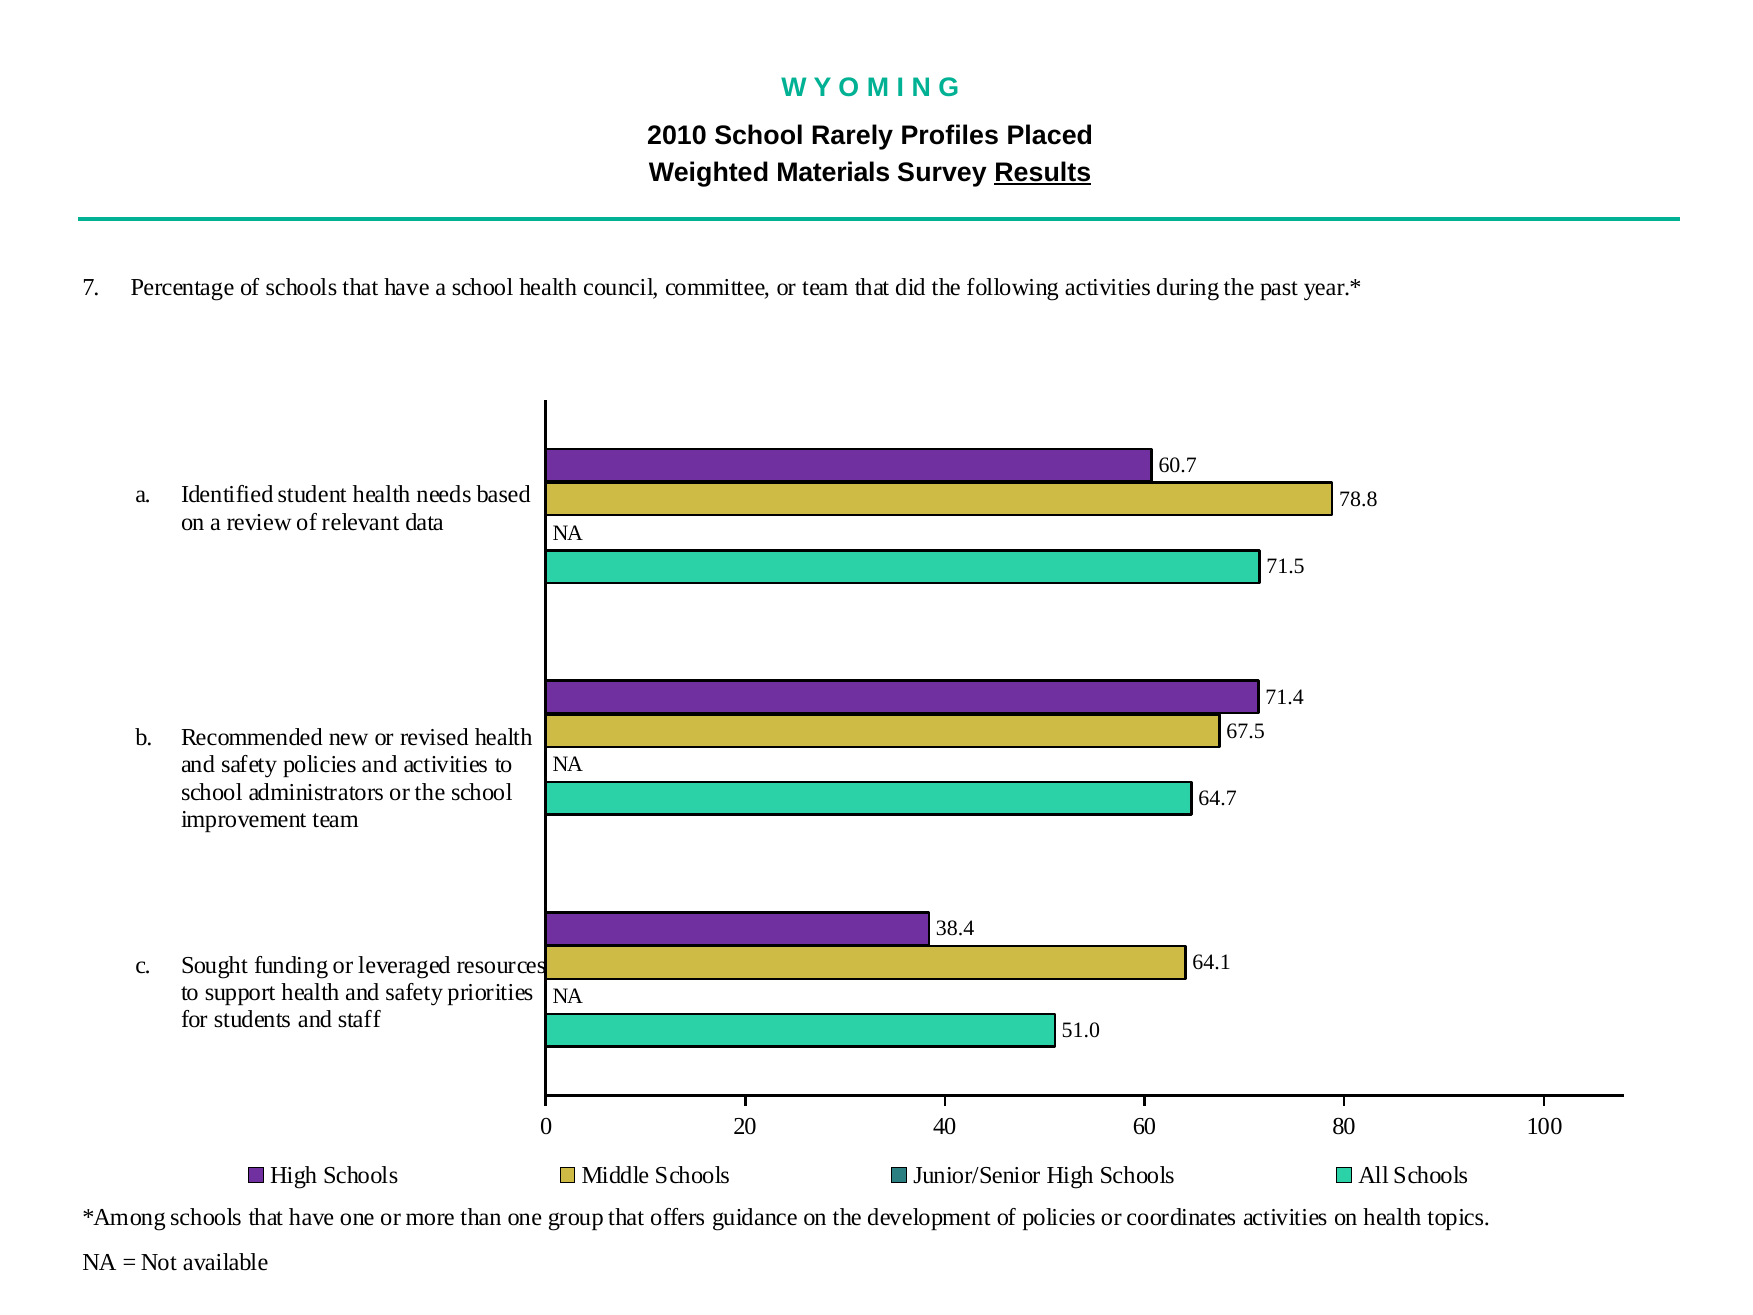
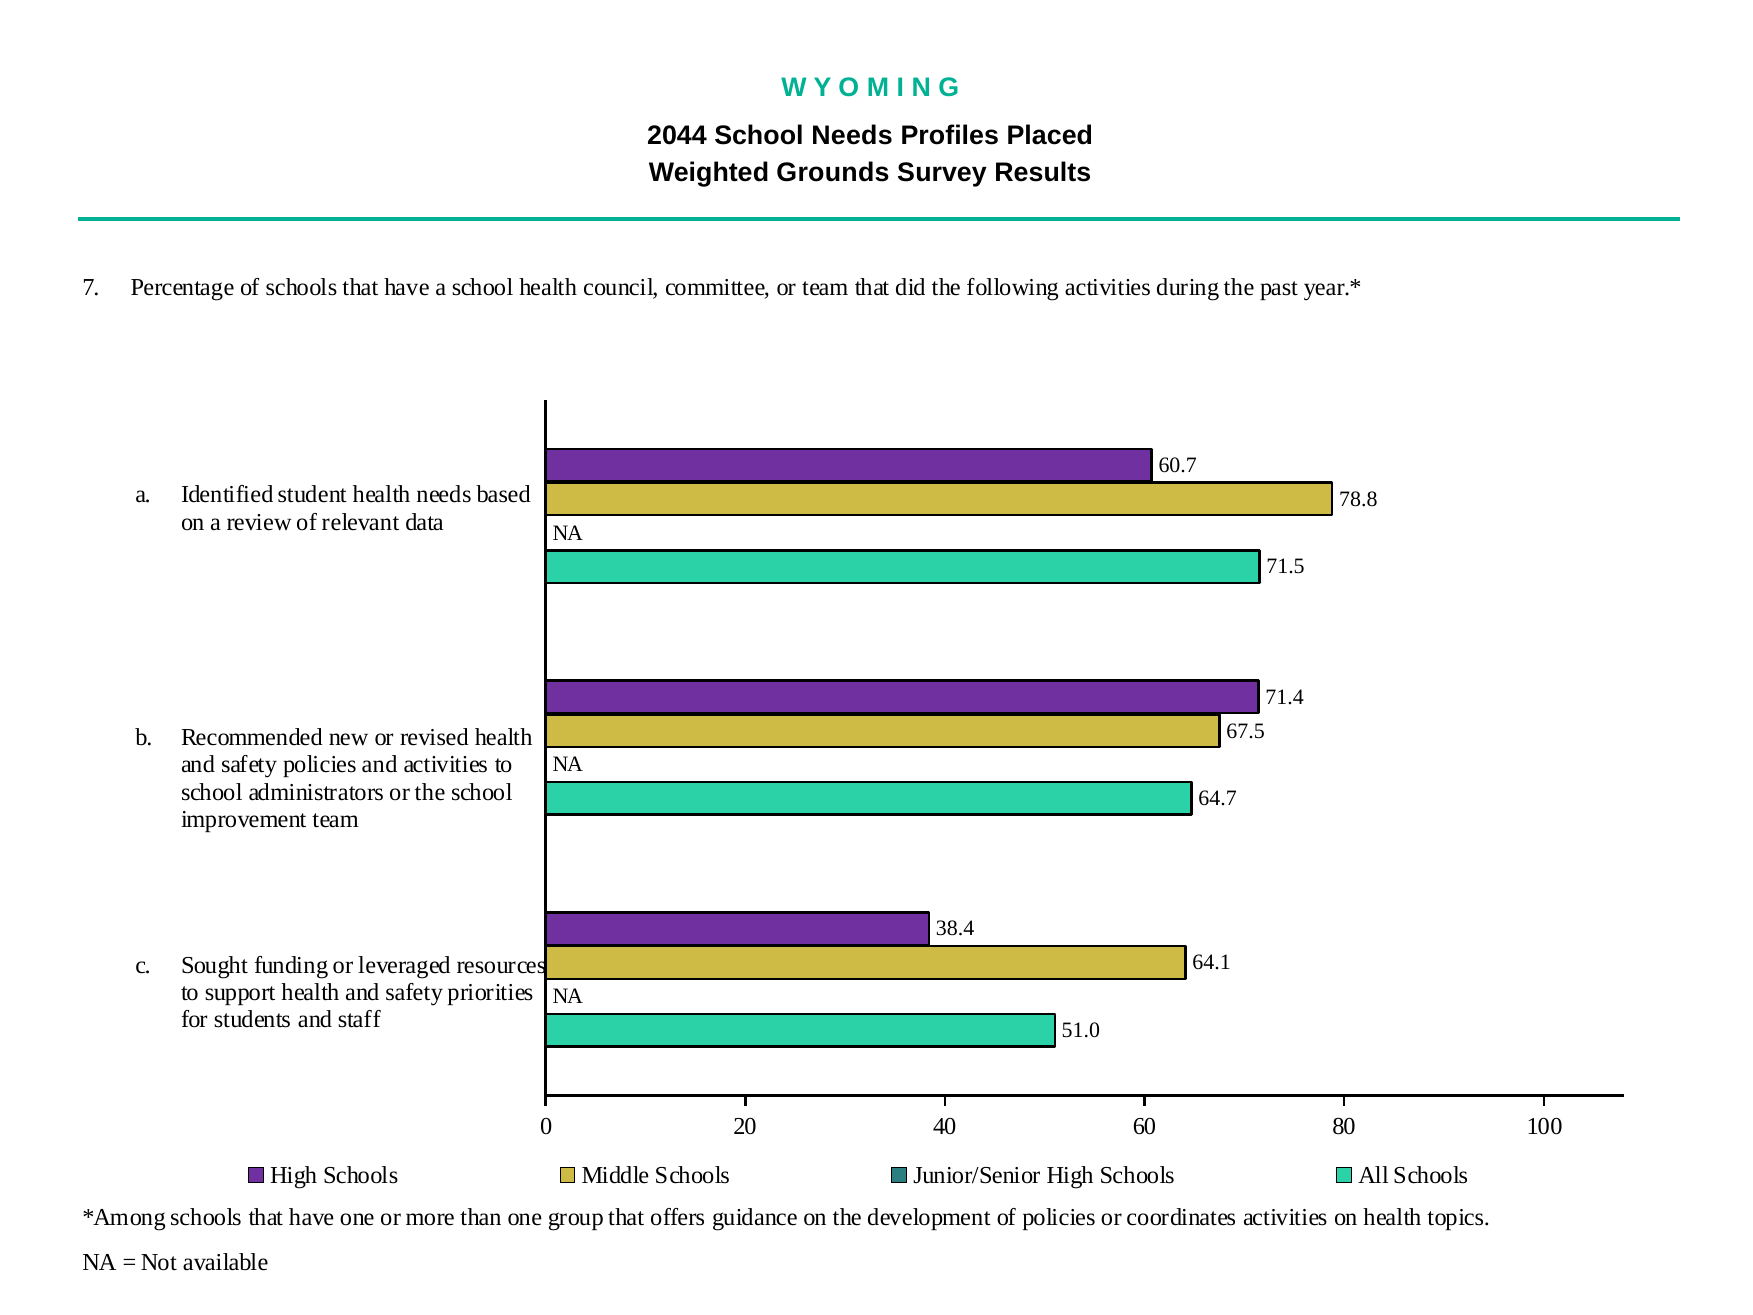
2010: 2010 -> 2044 (677, 136)
School Rarely: Rarely -> Needs (852, 136)
Materials: Materials -> Grounds (833, 173)
Results underline: present -> none (1043, 173)
